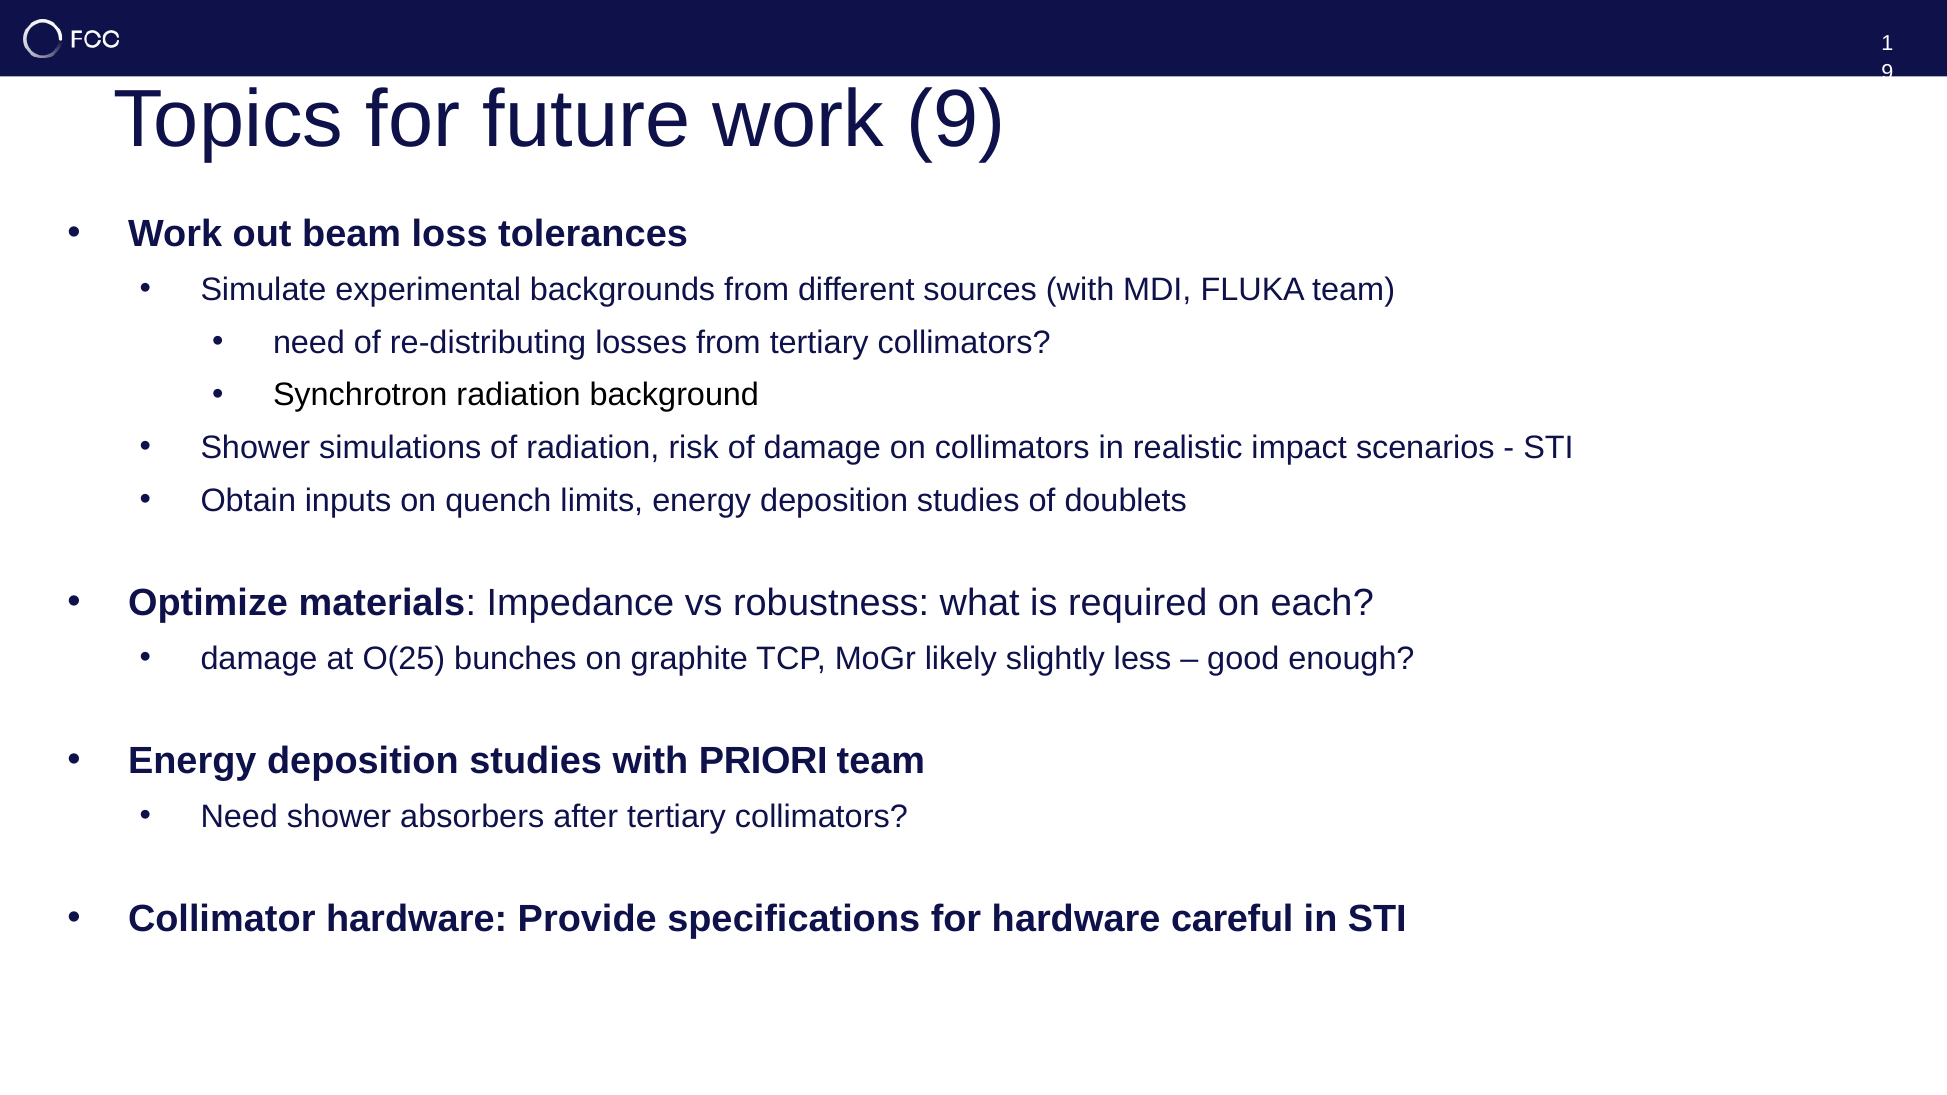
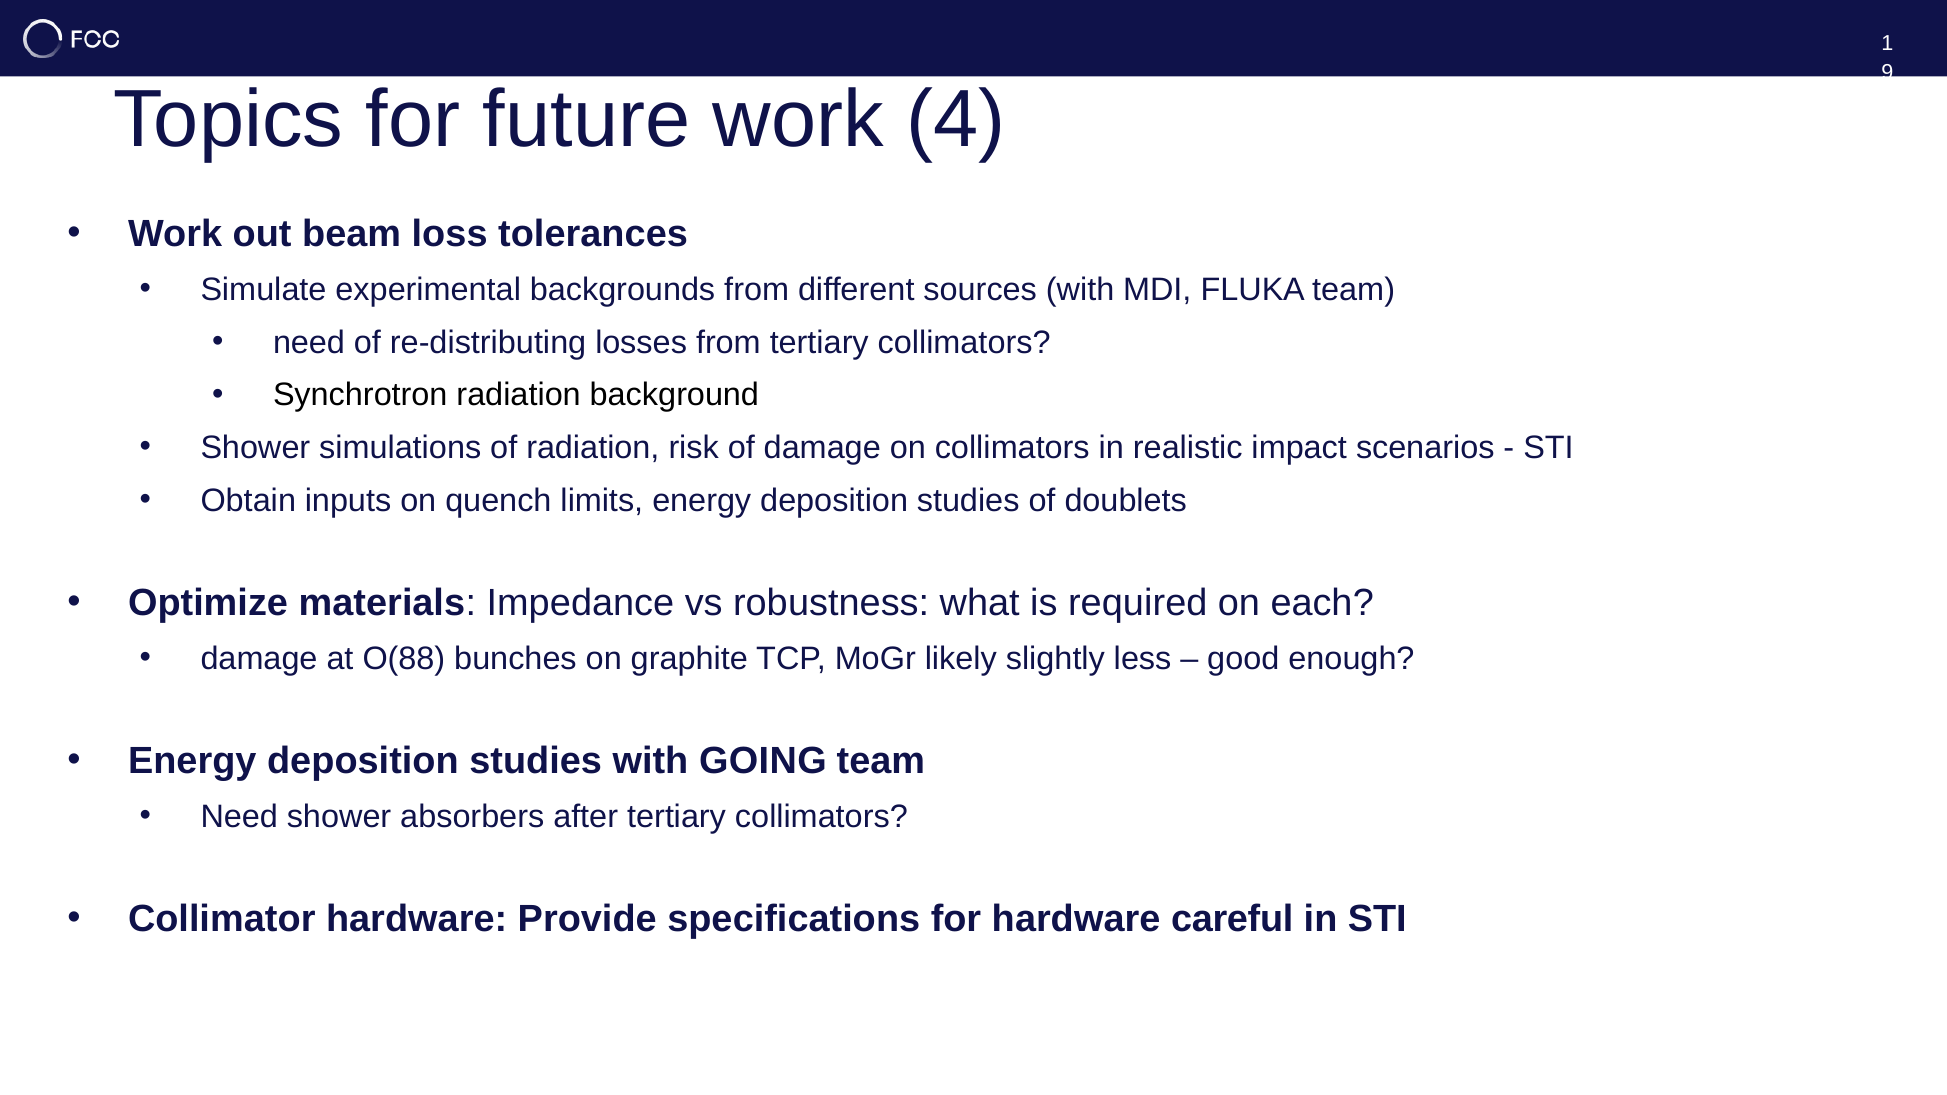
work 9: 9 -> 4 (956, 120)
O(25: O(25 -> O(88 (404, 659)
PRIORI: PRIORI -> GOING (763, 761)
